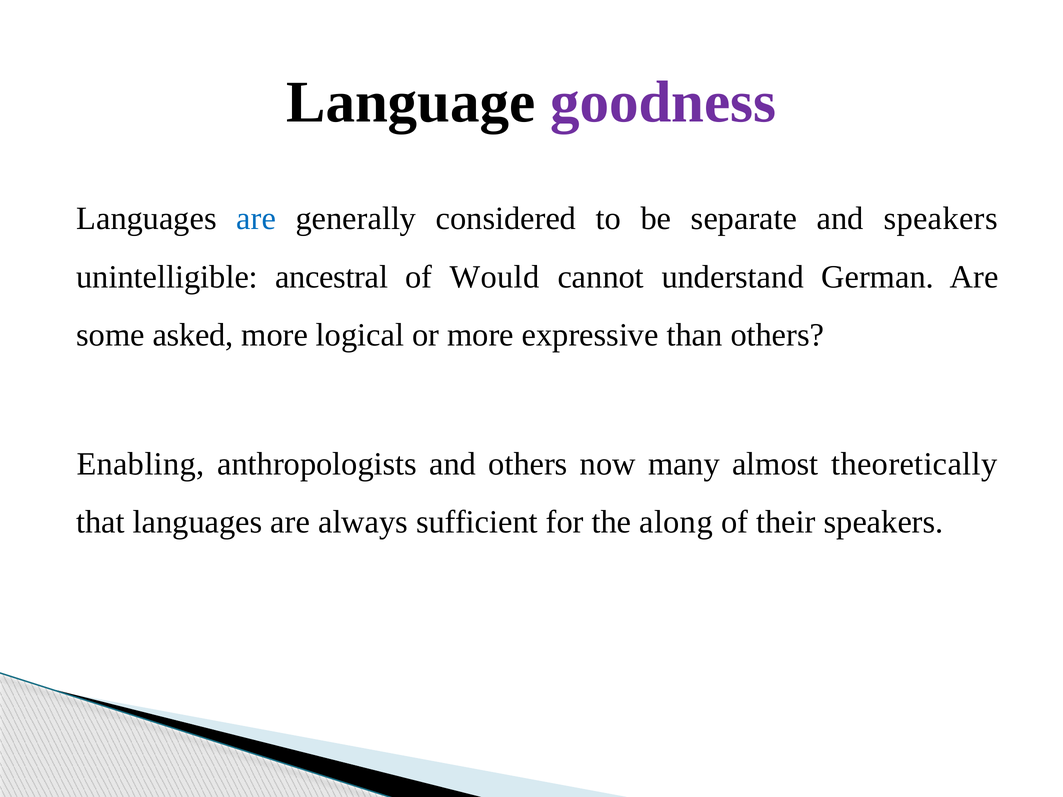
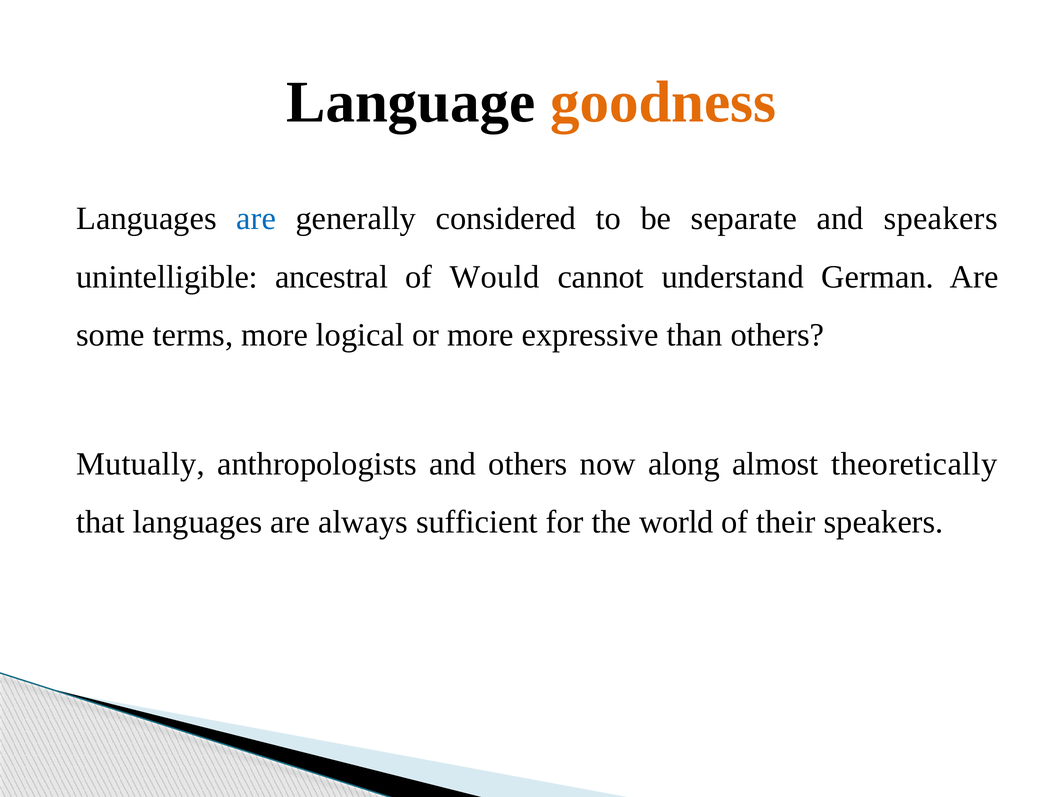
goodness colour: purple -> orange (663, 102)
asked: asked -> terms (193, 335)
Enabling: Enabling -> Mutually (141, 464)
many: many -> along (684, 464)
along: along -> world (676, 522)
